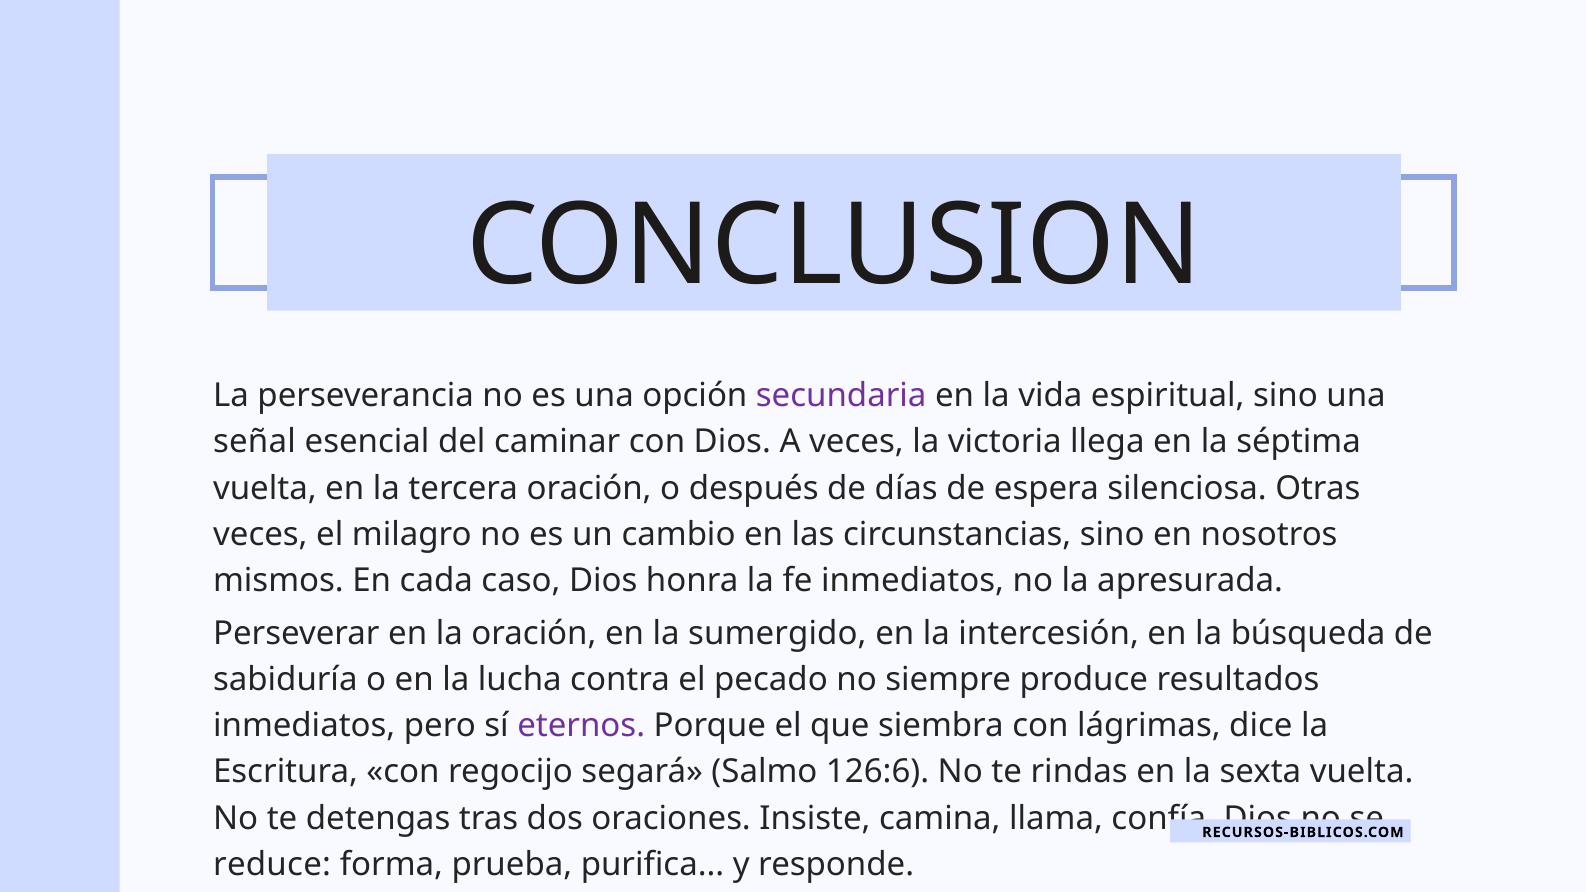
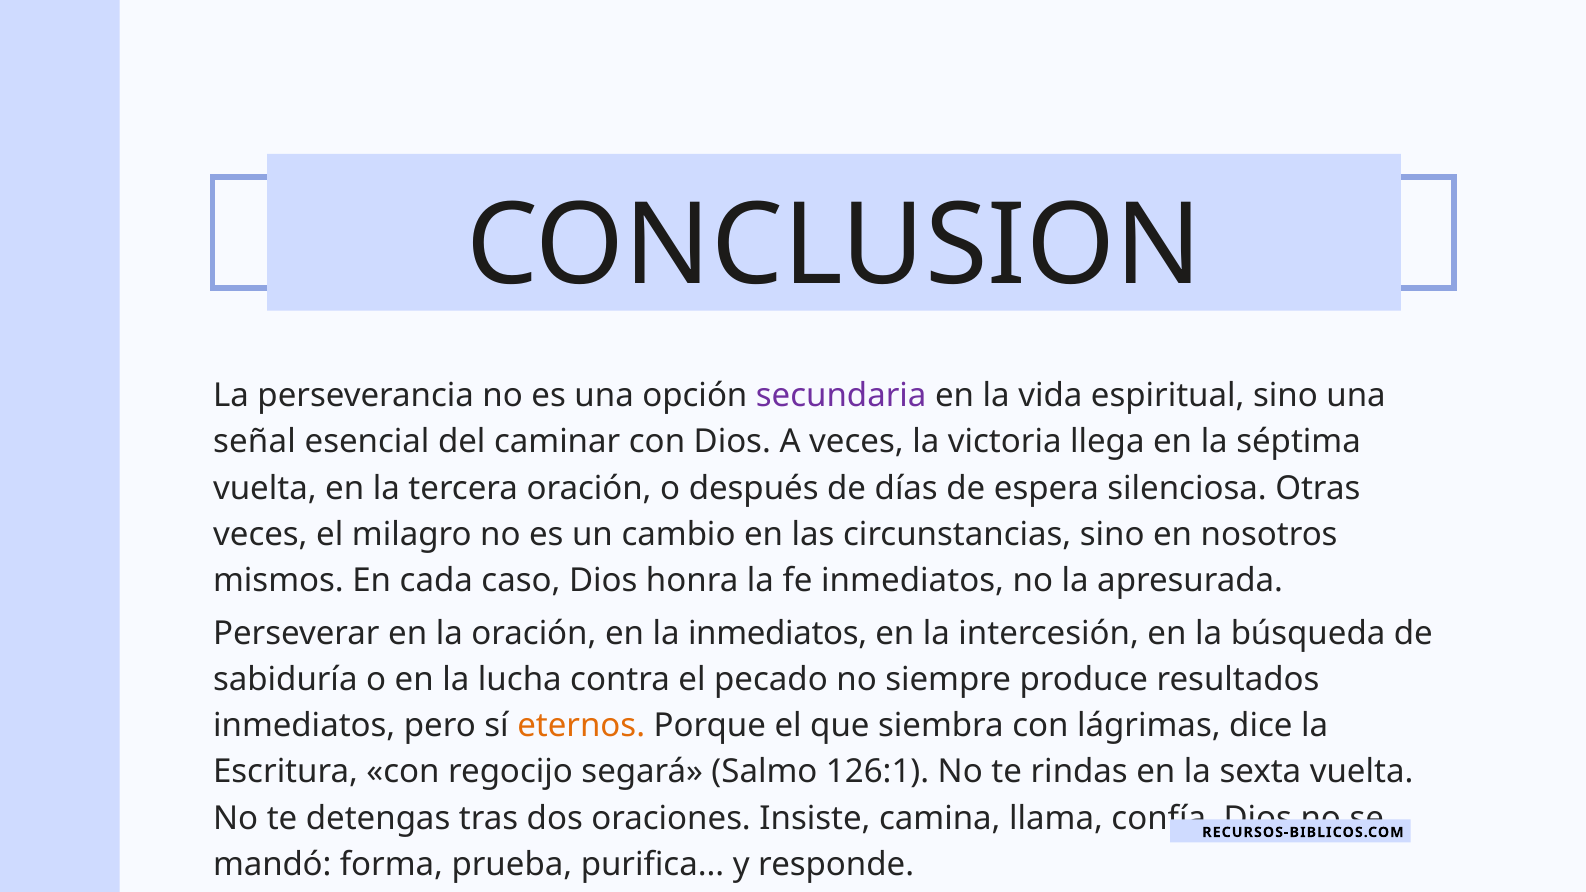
la sumergido: sumergido -> inmediatos (778, 633)
eternos colour: purple -> orange (581, 726)
126:6: 126:6 -> 126:1 (878, 772)
reduce: reduce -> mandó (272, 864)
